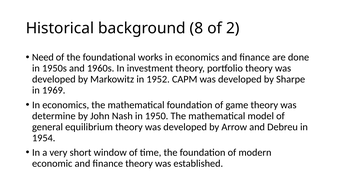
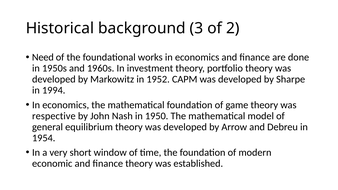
8: 8 -> 3 (196, 28)
1969: 1969 -> 1994 (54, 90)
determine: determine -> respective (54, 116)
